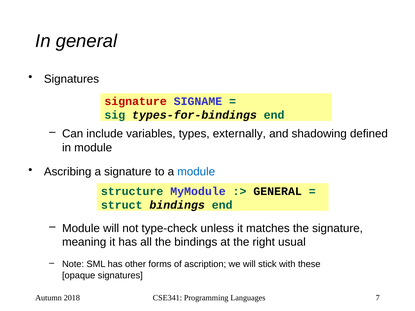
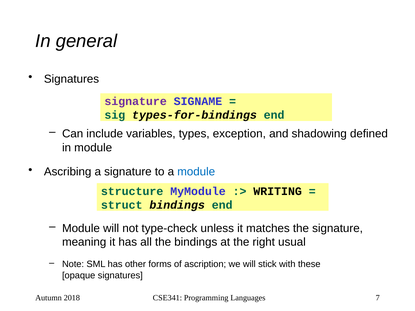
signature colour: red -> purple (136, 102)
externally: externally -> exception (239, 134)
GENERAL: GENERAL -> WRITING (278, 192)
